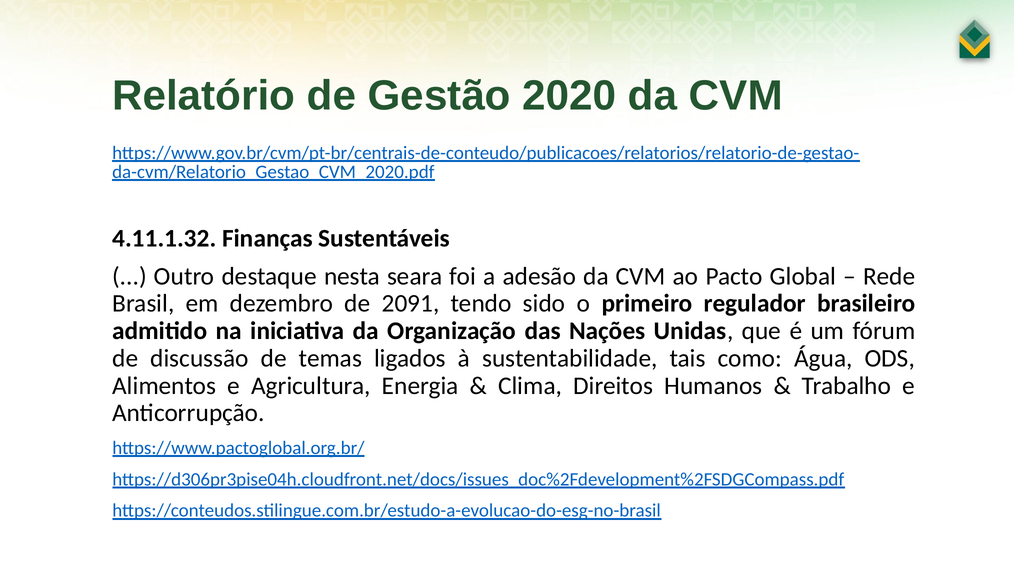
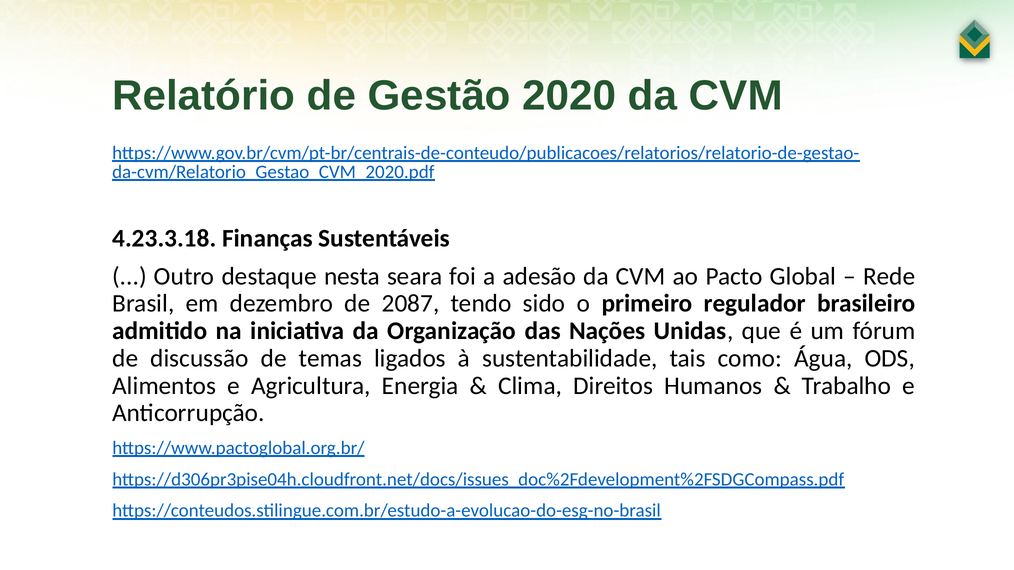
4.11.1.32: 4.11.1.32 -> 4.23.3.18 (164, 239)
2091: 2091 -> 2087 (411, 304)
